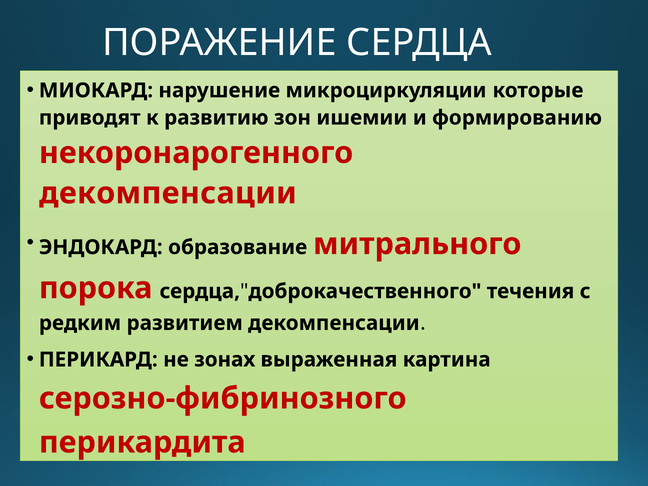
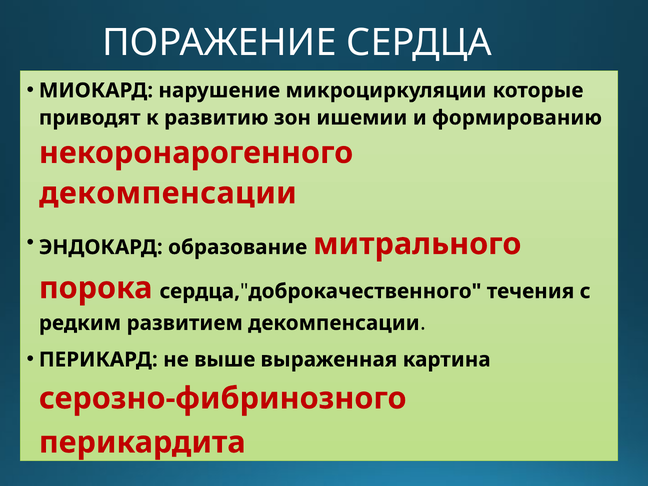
зонах: зонах -> выше (225, 360)
